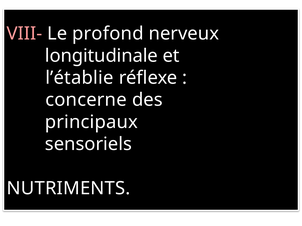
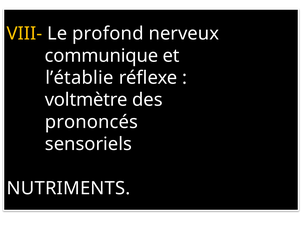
VIII- colour: pink -> yellow (24, 34)
longitudinale: longitudinale -> communique (101, 56)
concerne: concerne -> voltmètre (86, 100)
principaux: principaux -> prononcés (91, 122)
